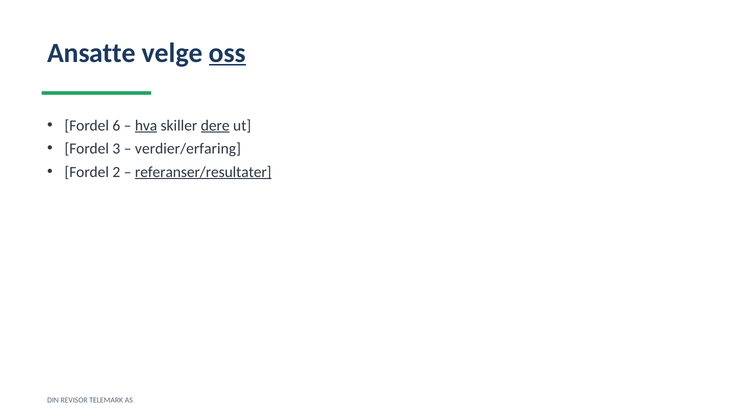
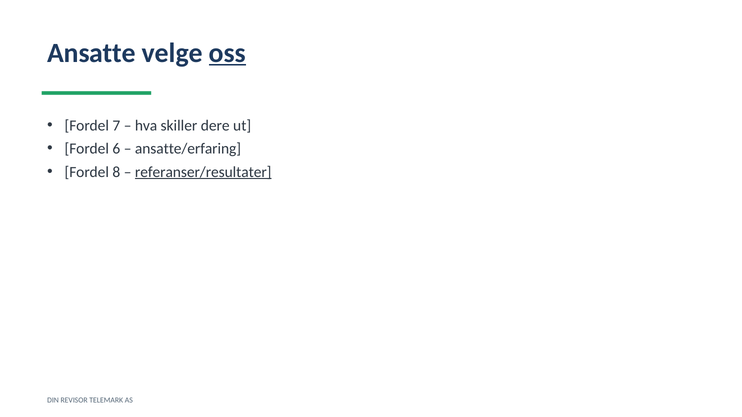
6: 6 -> 7 (116, 126)
hva underline: present -> none (146, 126)
dere underline: present -> none (215, 126)
3: 3 -> 6 (116, 149)
verdier/erfaring: verdier/erfaring -> ansatte/erfaring (188, 149)
2: 2 -> 8 (116, 172)
